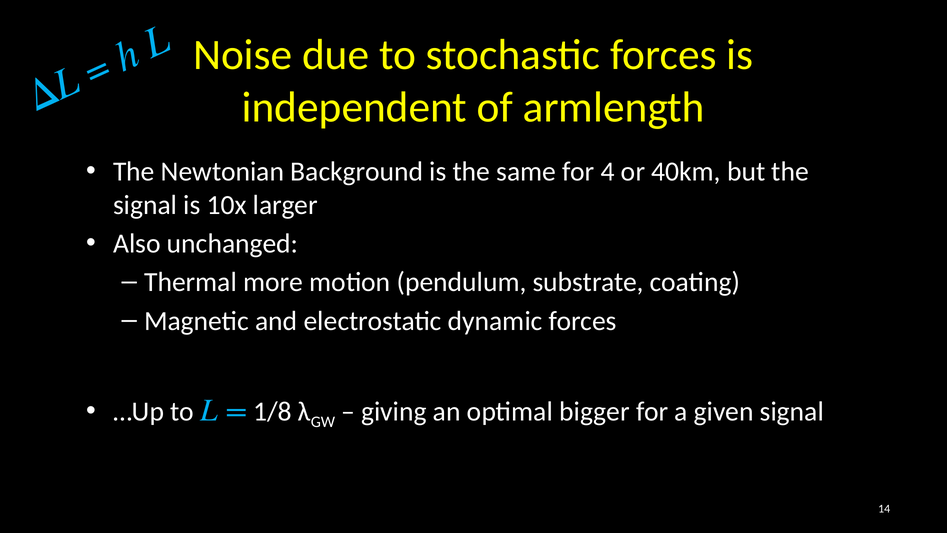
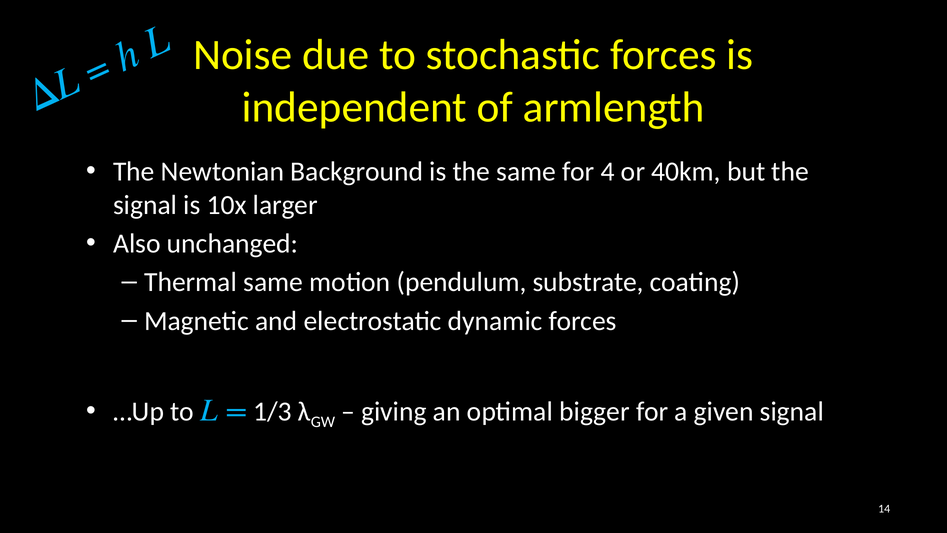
Thermal more: more -> same (273, 282)
1/8: 1/8 -> 1/3 (272, 411)
